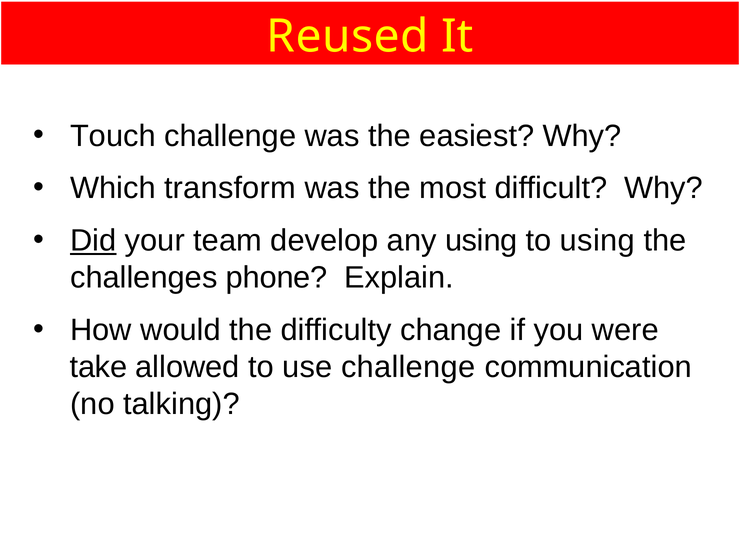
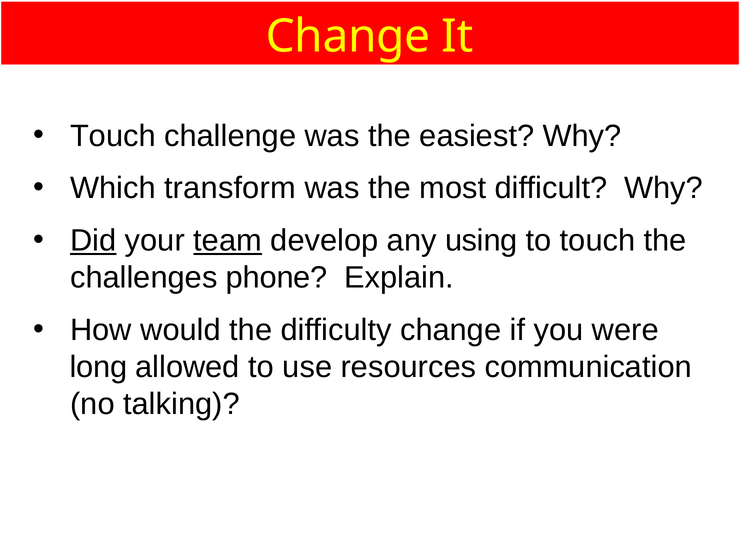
Reused: Reused -> Change (348, 36)
team underline: none -> present (228, 241)
to using: using -> touch (598, 241)
take: take -> long (99, 367)
use challenge: challenge -> resources (408, 367)
